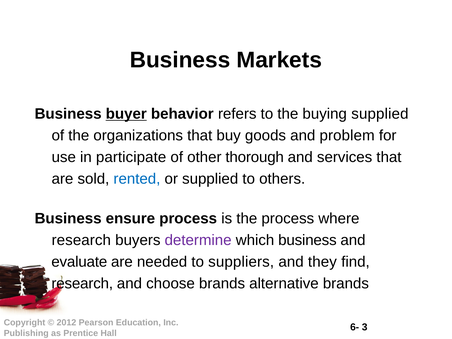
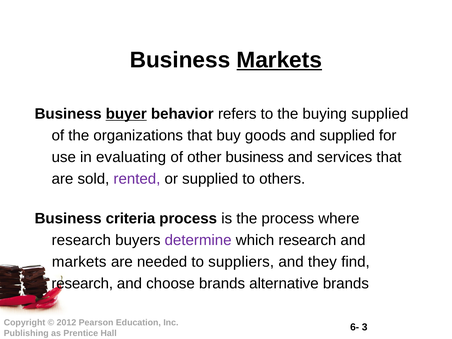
Markets underline: none -> present (279, 60)
and problem: problem -> supplied (347, 136)
participate: participate -> evaluating (131, 157)
other thorough: thorough -> business (255, 157)
rented colour: blue -> purple (137, 179)
ensure: ensure -> criteria (130, 218)
which business: business -> research (307, 240)
evaluate: evaluate -> markets (79, 262)
